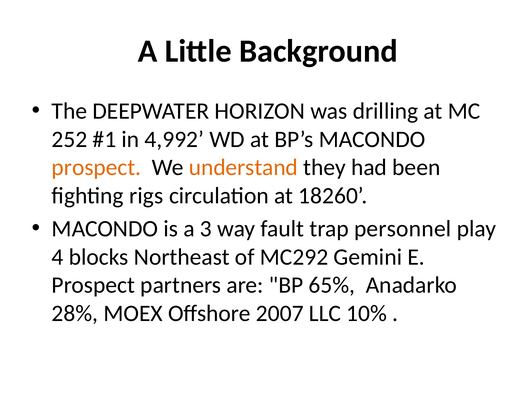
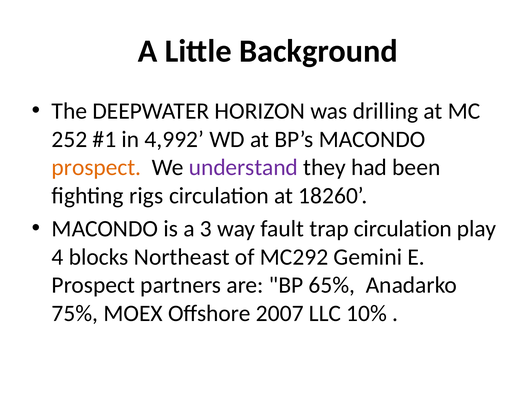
understand colour: orange -> purple (243, 167)
trap personnel: personnel -> circulation (403, 229)
28%: 28% -> 75% (75, 313)
